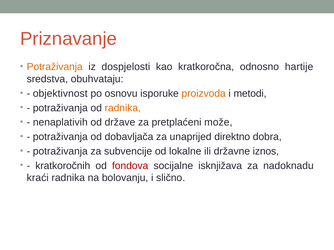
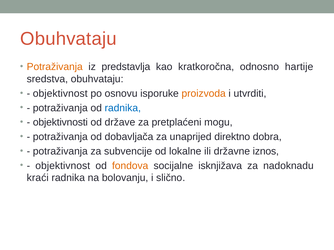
Priznavanje: Priznavanje -> Obuhvataju (68, 39)
dospjelosti: dospjelosti -> predstavlja (126, 67)
metodi: metodi -> utvrditi (250, 94)
radnika colour: orange -> blue (123, 108)
nenaplativih: nenaplativih -> objektivnosti (60, 123)
može: može -> mogu (218, 123)
kratkoročnih: kratkoročnih -> objektivnost (63, 166)
fondova colour: red -> orange (130, 166)
